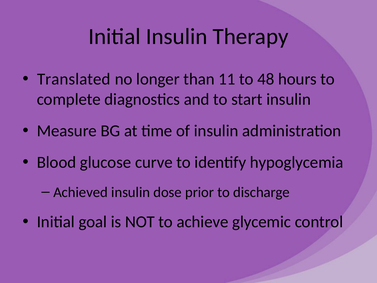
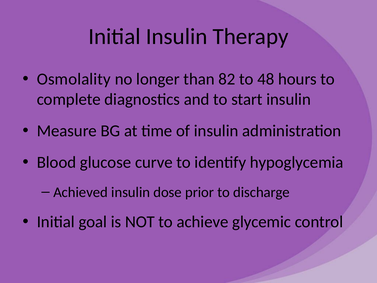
Translated: Translated -> Osmolality (74, 79)
11: 11 -> 82 (227, 79)
